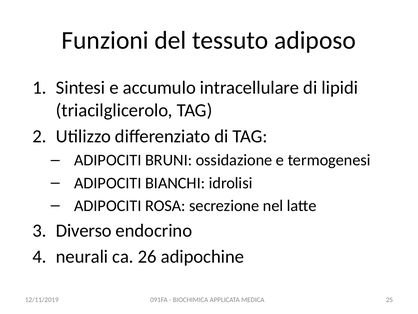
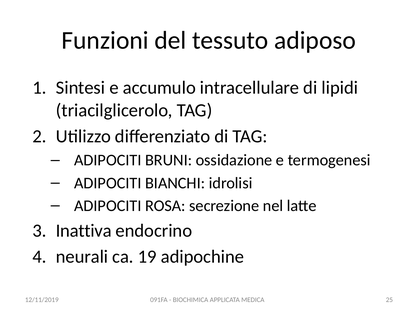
Diverso: Diverso -> Inattiva (84, 230)
26: 26 -> 19 (147, 256)
